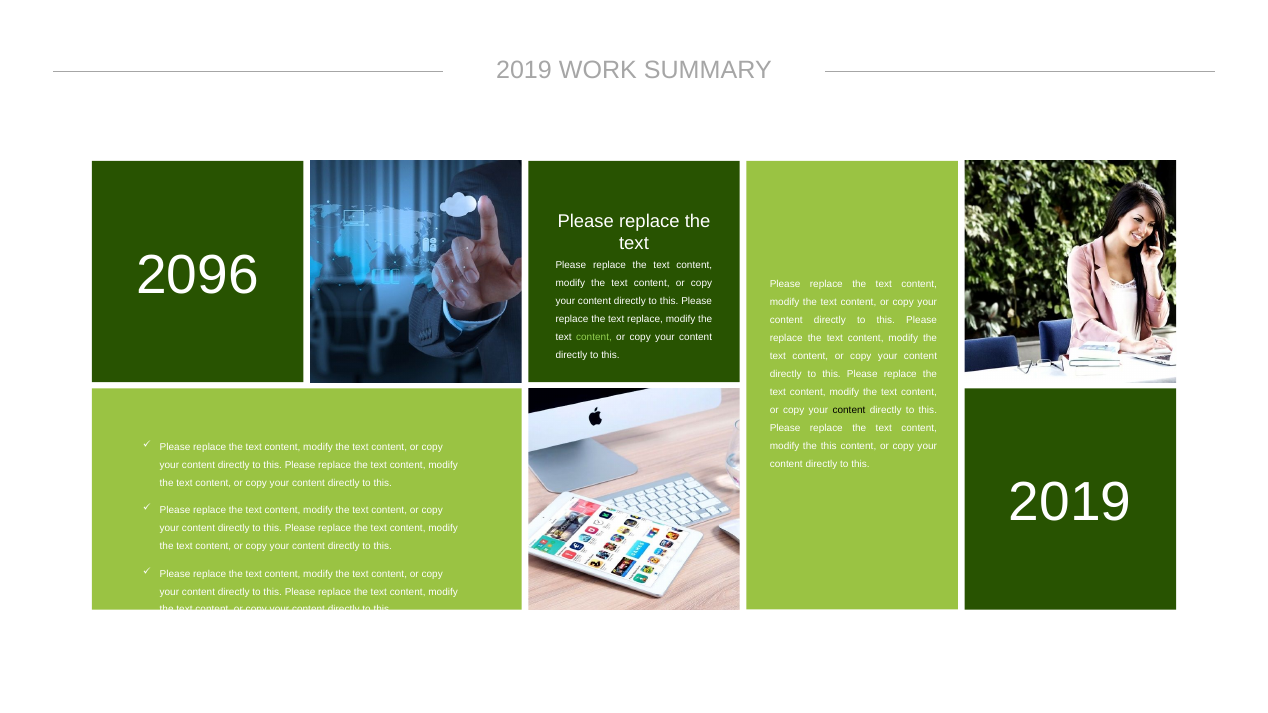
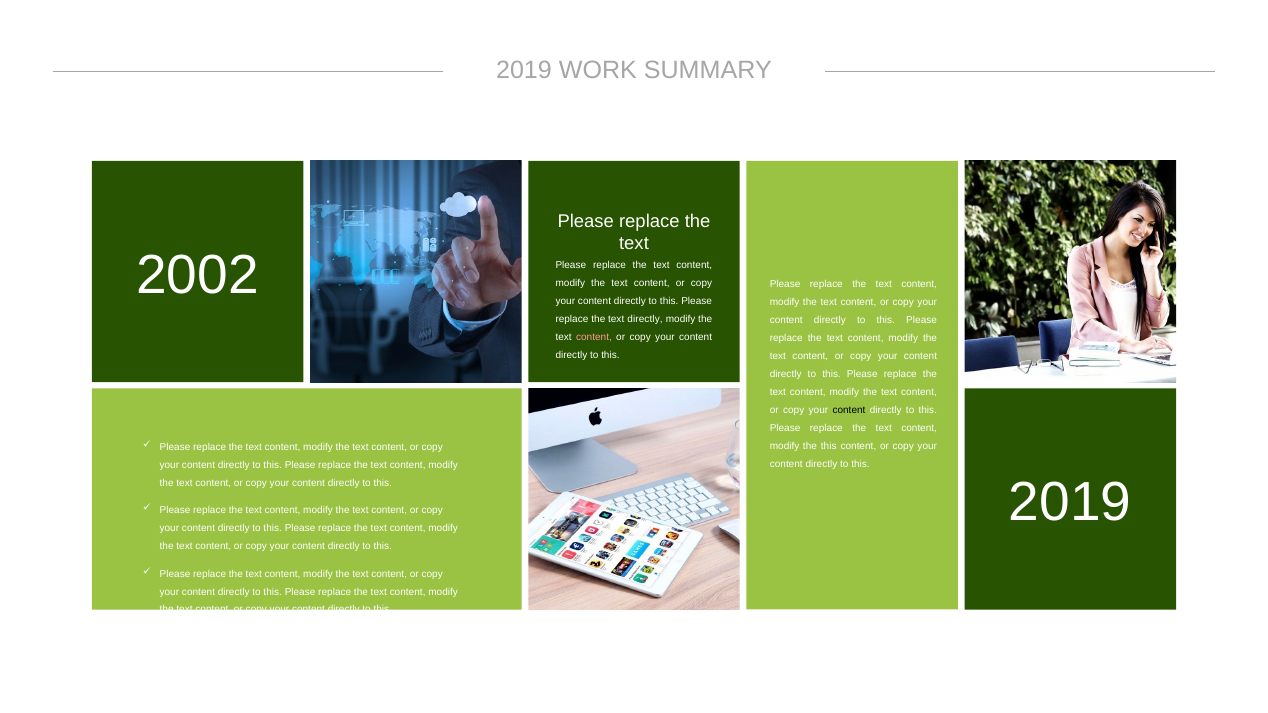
2096: 2096 -> 2002 (198, 276)
text replace: replace -> directly (645, 319)
content colour: light green -> pink (594, 337)
